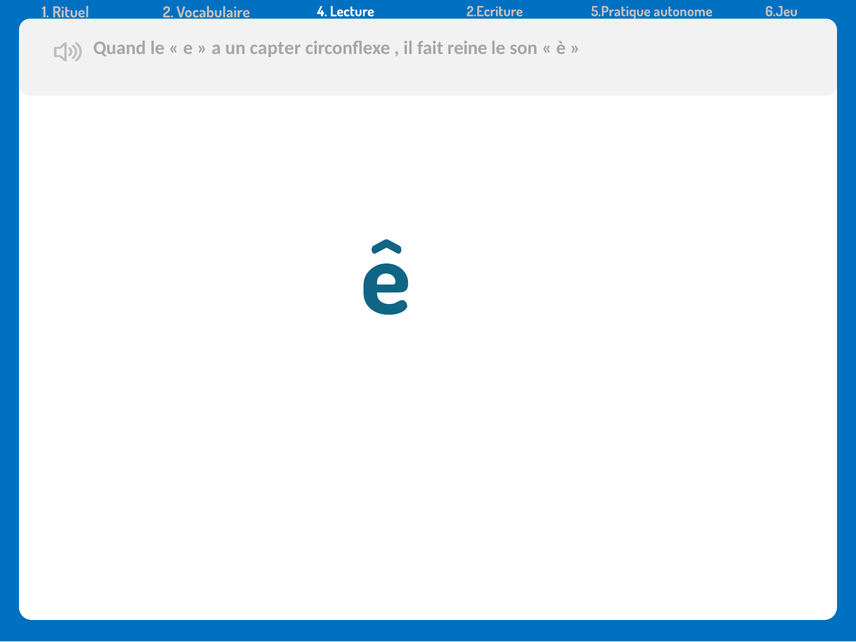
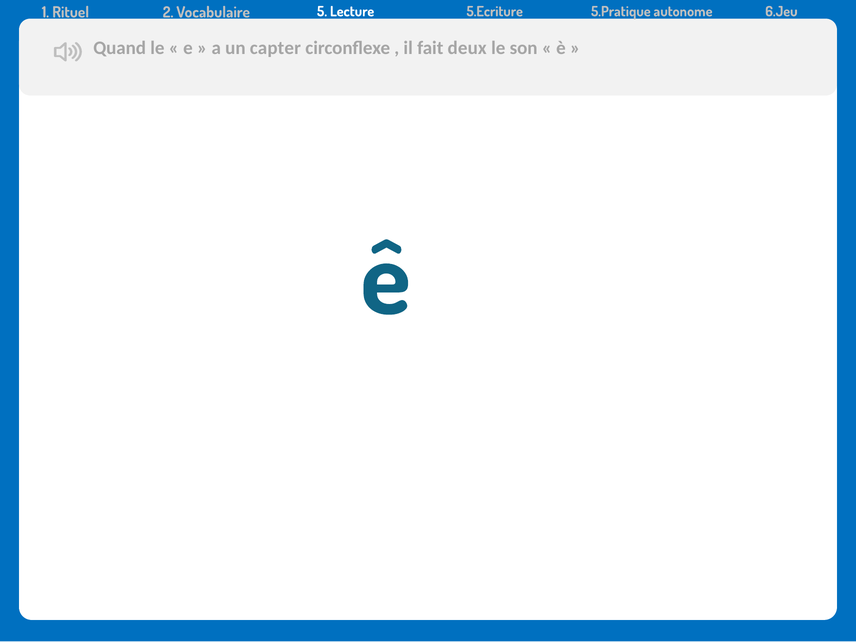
4: 4 -> 5 (322, 12)
2.Ecriture: 2.Ecriture -> 5.Ecriture (495, 12)
reine: reine -> deux (467, 48)
